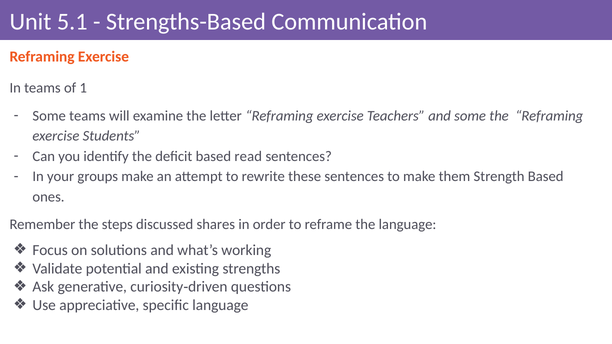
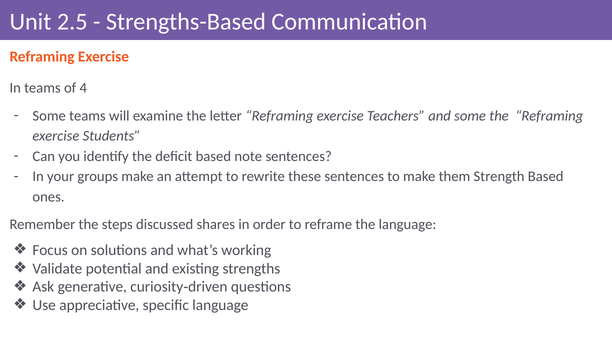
5.1: 5.1 -> 2.5 (72, 22)
1: 1 -> 4 (83, 88)
read: read -> note (248, 156)
